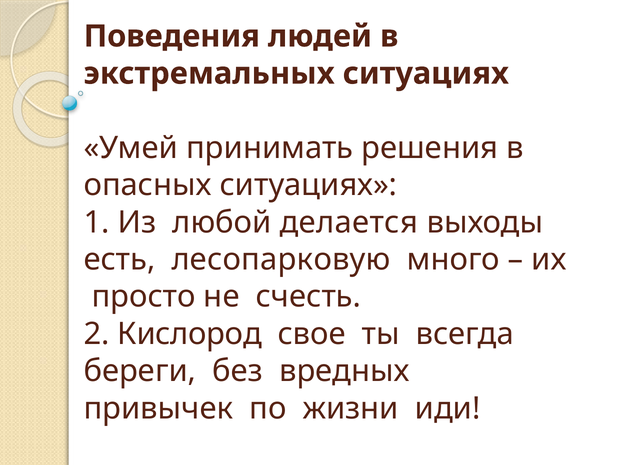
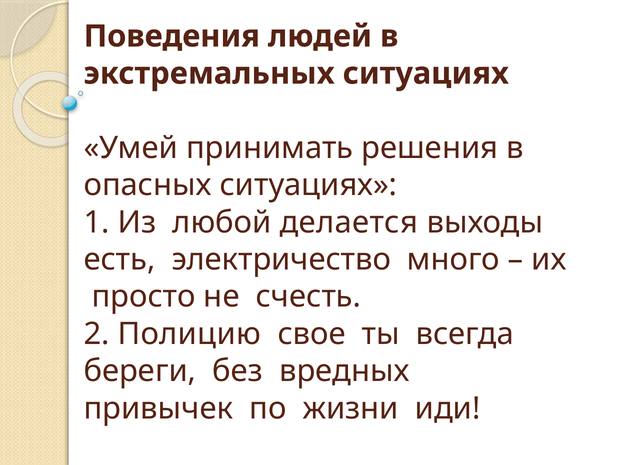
лесопарковую: лесопарковую -> электричество (281, 259)
Кислород: Кислород -> Полицию (189, 334)
